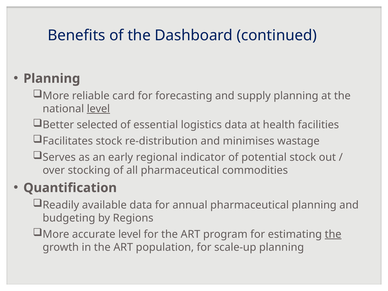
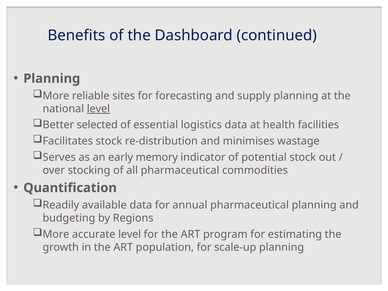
card: card -> sites (124, 96)
regional: regional -> memory (157, 157)
the underline: present -> none (333, 234)
